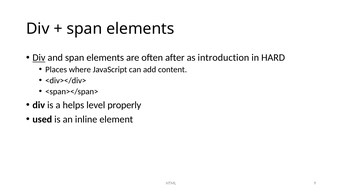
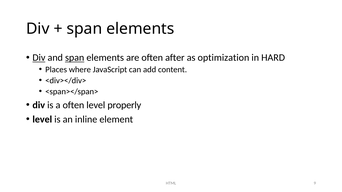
span underline: none -> present (75, 58)
introduction: introduction -> optimization (223, 58)
a helps: helps -> often (73, 105)
used: used -> level (42, 120)
